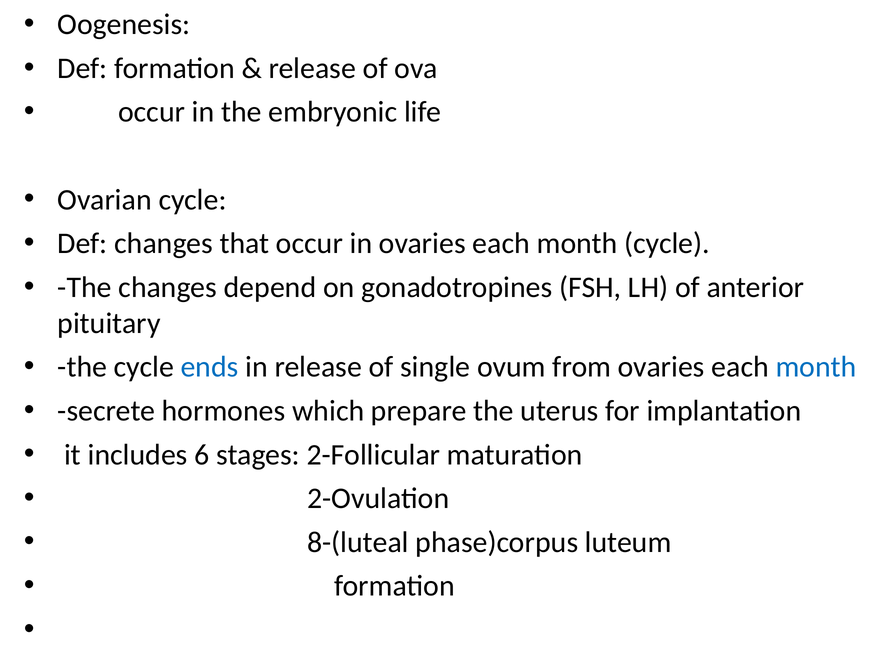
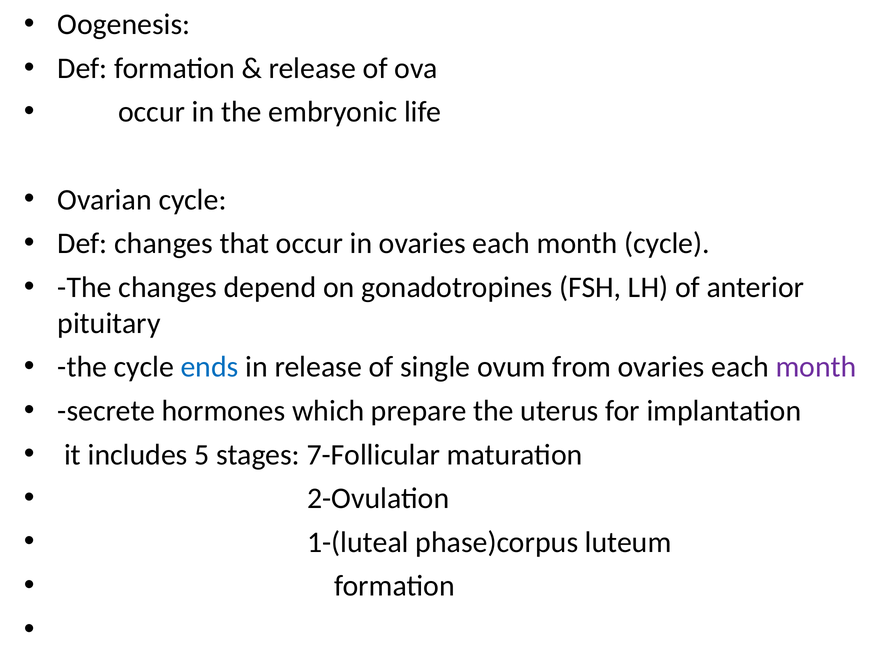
month colour: blue -> purple (816, 367)
6: 6 -> 5 (202, 455)
2-Follicular: 2-Follicular -> 7-Follicular (373, 455)
8-(luteal: 8-(luteal -> 1-(luteal (358, 542)
